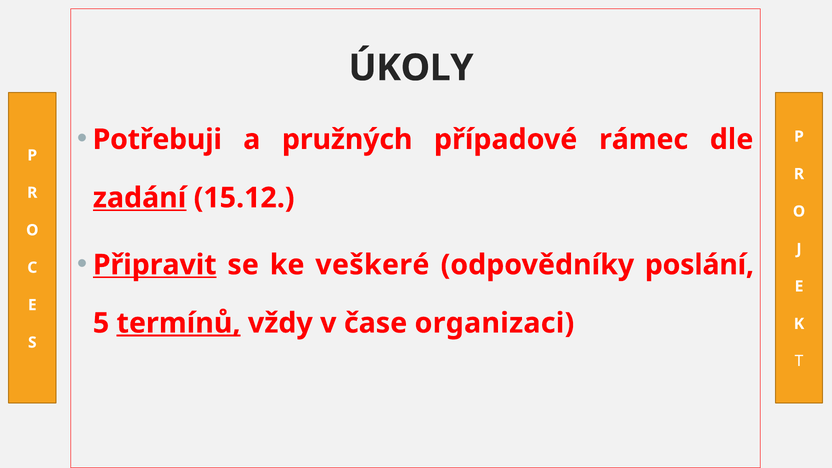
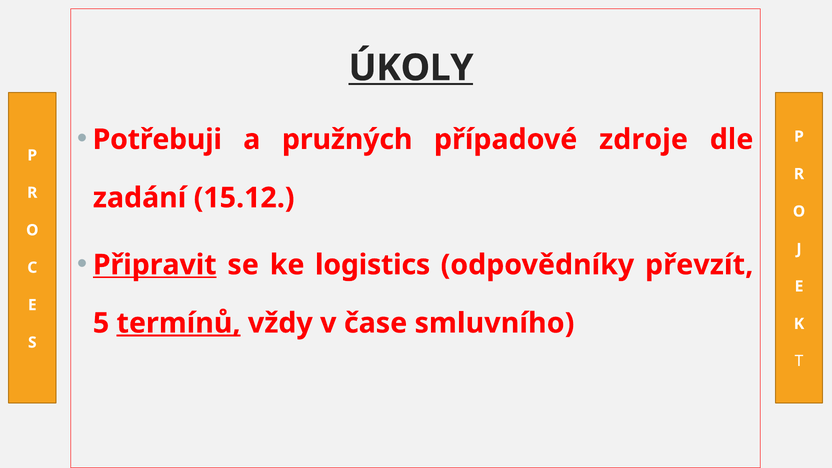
ÚKOLY underline: none -> present (411, 68)
rámec: rámec -> zdroje (643, 140)
zadání underline: present -> none (140, 198)
veškeré: veškeré -> logistics (373, 265)
poslání: poslání -> převzít (699, 265)
organizaci: organizaci -> smluvního (494, 323)
